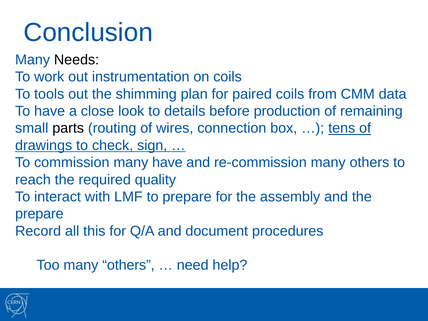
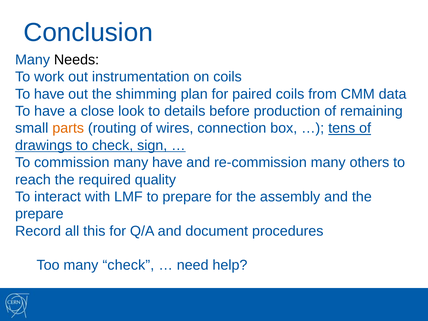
tools: tools -> have (49, 94)
parts colour: black -> orange (68, 128)
Too many others: others -> check (128, 265)
